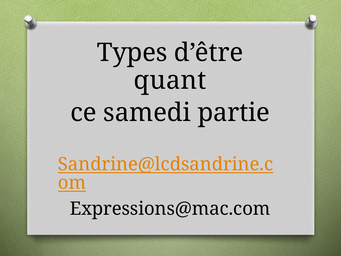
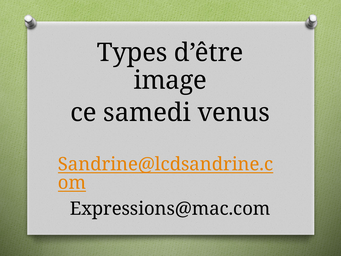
quant: quant -> image (170, 80)
partie: partie -> venus (234, 113)
